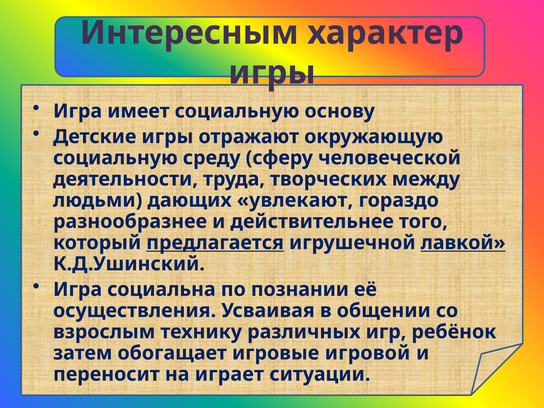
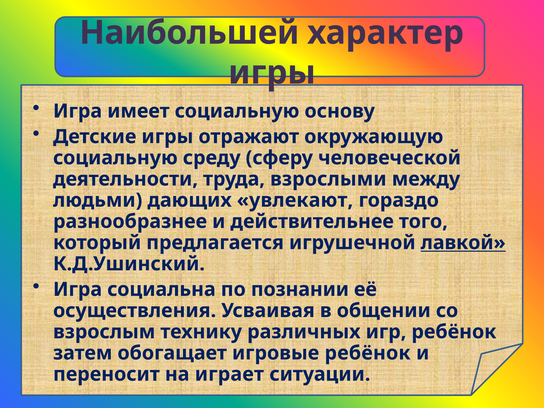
Интересным: Интересным -> Наибольшей (189, 33)
творческих: творческих -> взрослыми (328, 179)
предлагается underline: present -> none (215, 243)
игровые игровой: игровой -> ребёнок (368, 353)
